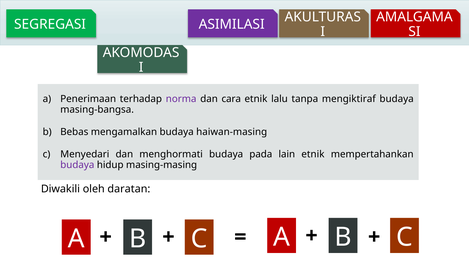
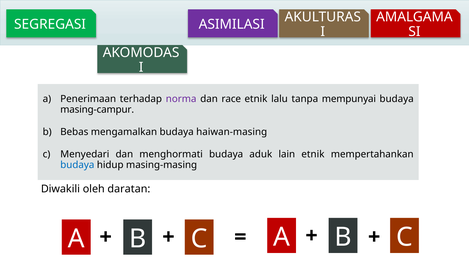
cara: cara -> race (231, 99)
mengiktiraf: mengiktiraf -> mempunyai (349, 99)
masing-bangsa: masing-bangsa -> masing-campur (97, 110)
pada: pada -> aduk (261, 154)
budaya colour: purple -> blue (77, 165)
